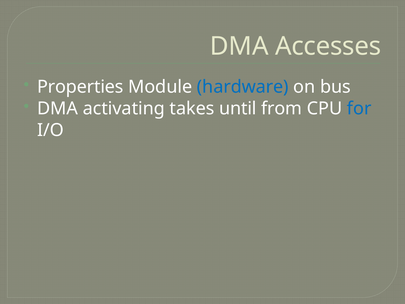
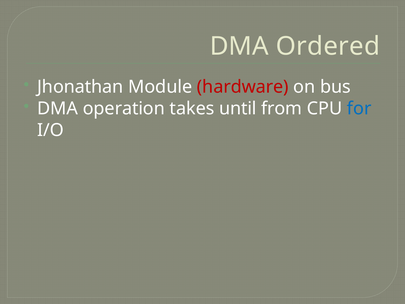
Accesses: Accesses -> Ordered (328, 46)
Properties: Properties -> Jhonathan (80, 87)
hardware colour: blue -> red (243, 87)
activating: activating -> operation (124, 109)
